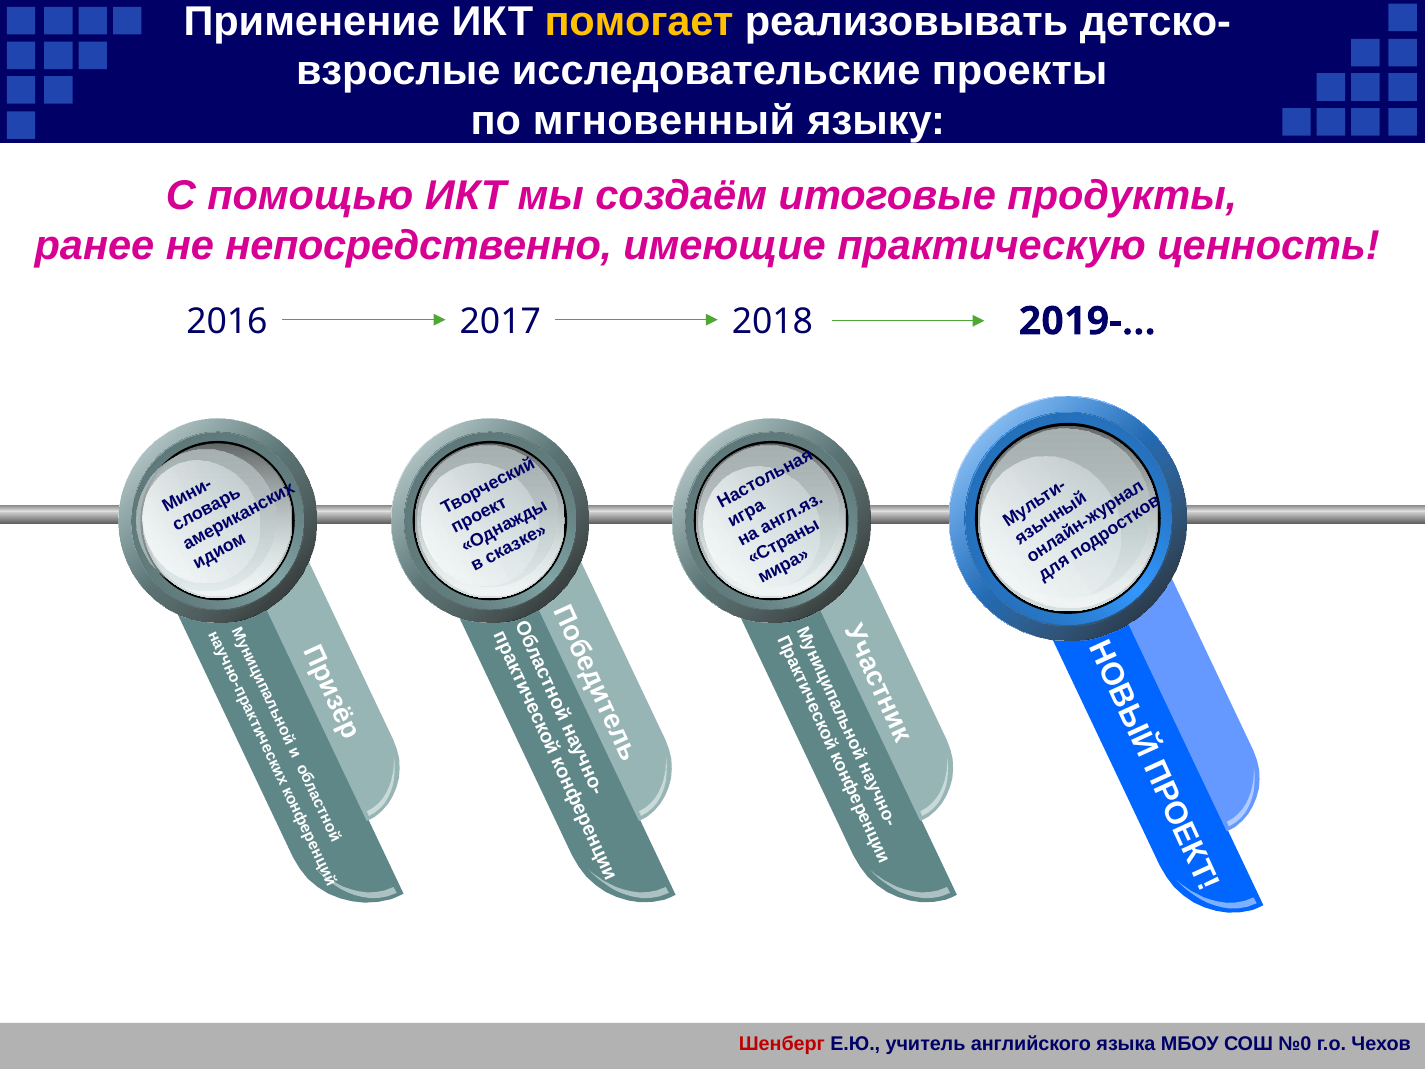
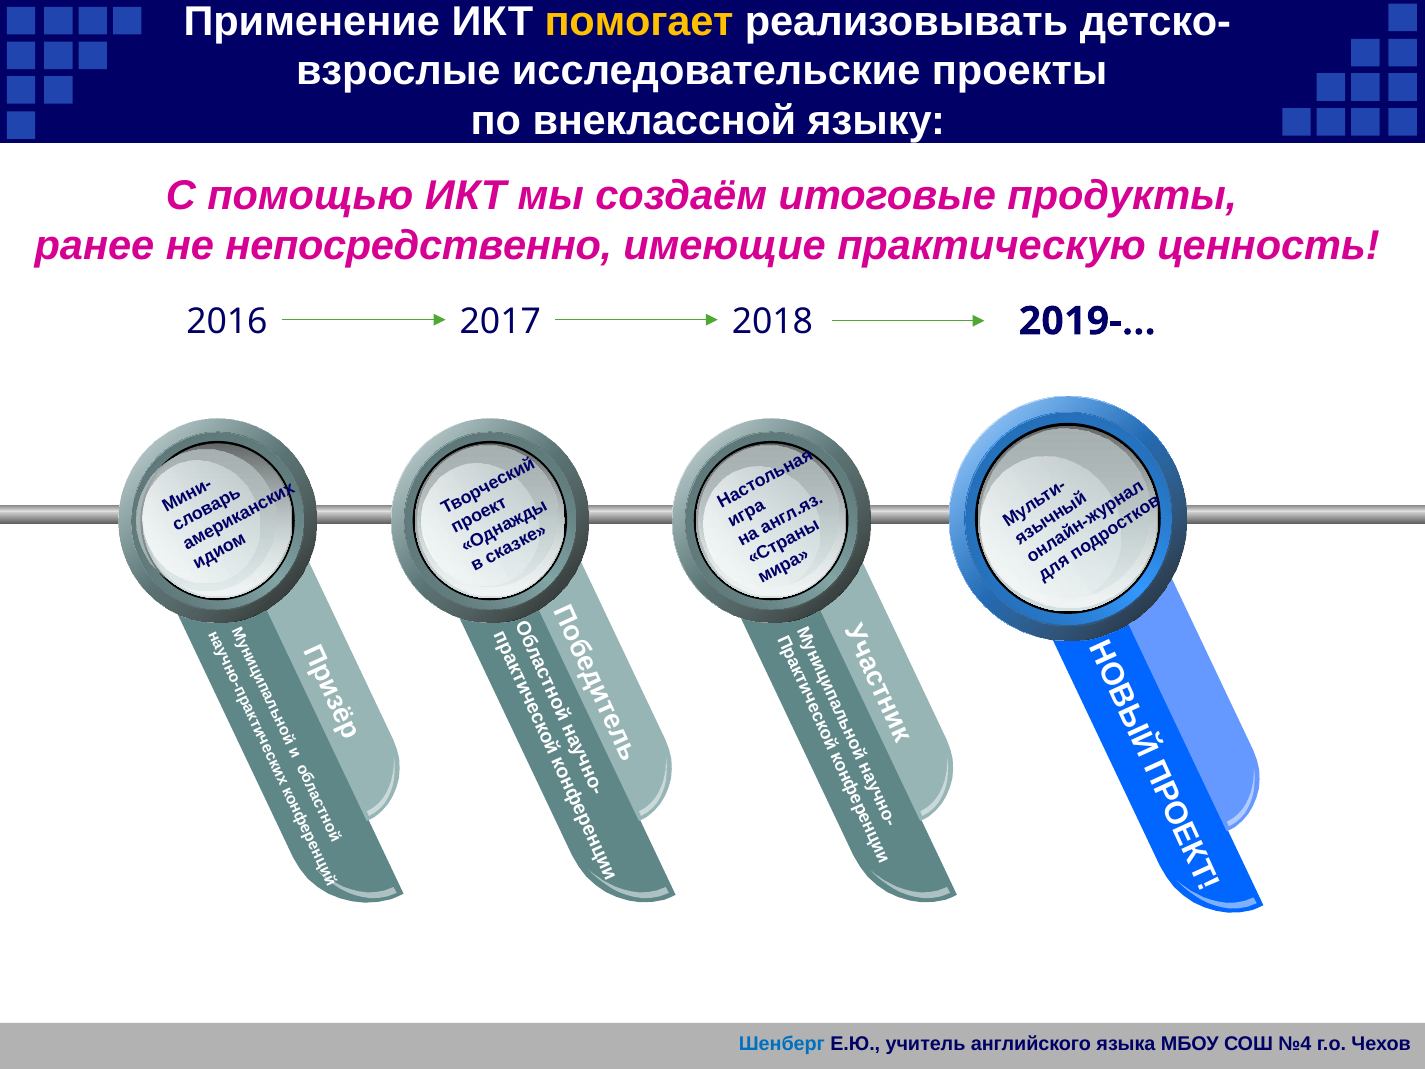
мгновенный: мгновенный -> внеклассной (664, 121)
Шенберг colour: red -> blue (782, 1044)
№0: №0 -> №4 (1295, 1044)
